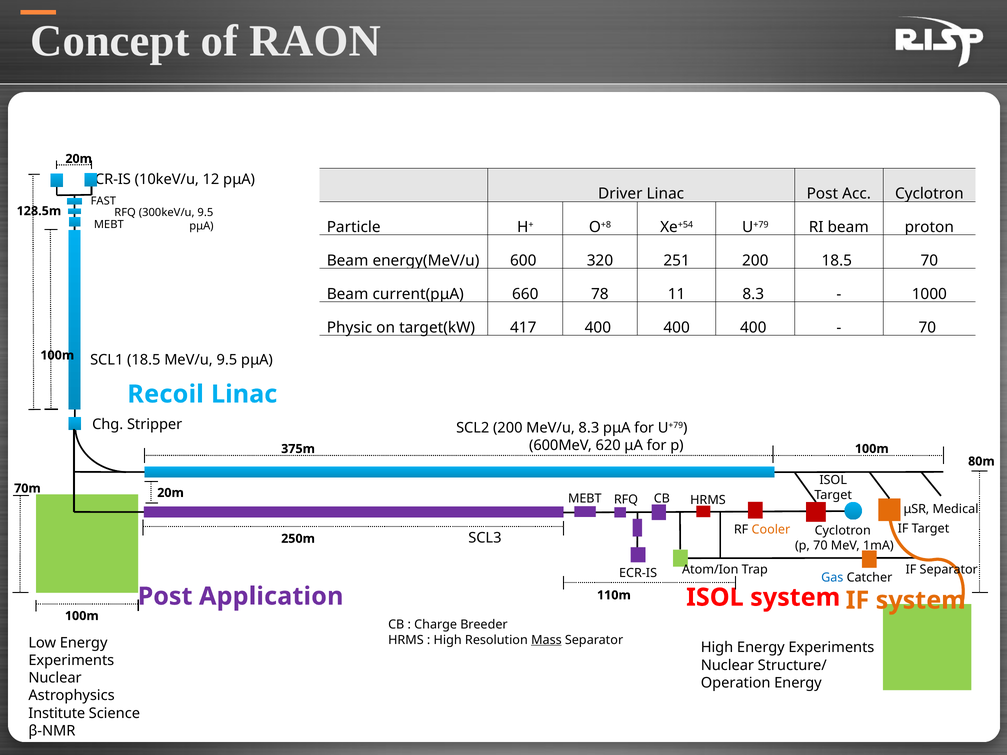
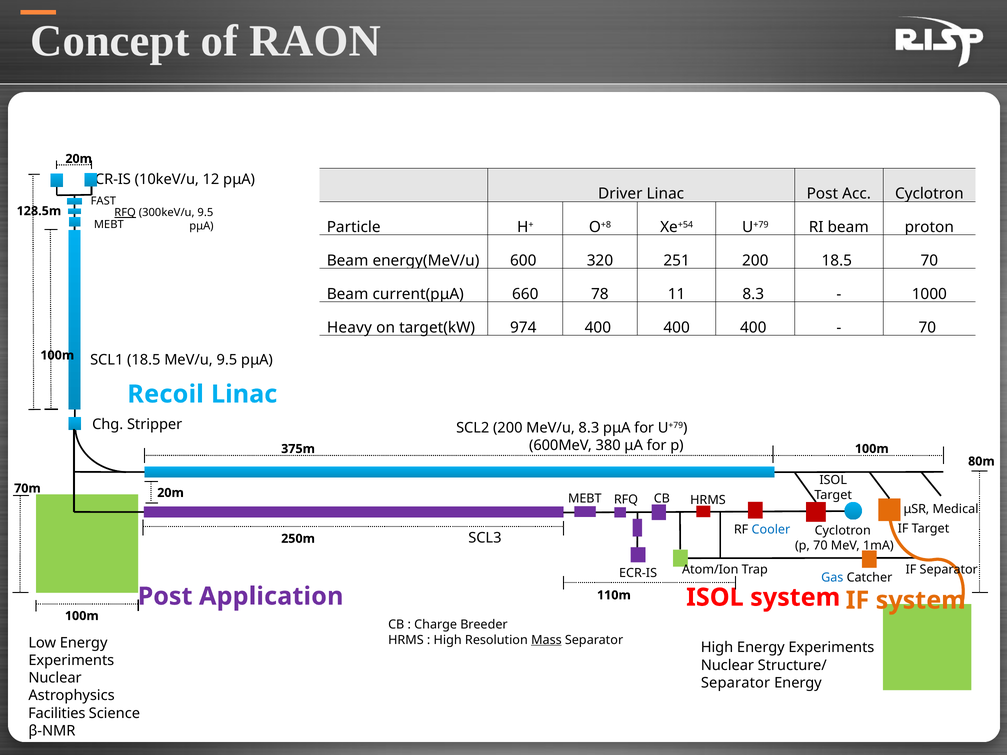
RFQ underline: none -> present (125, 213)
Physic: Physic -> Heavy (349, 328)
417: 417 -> 974 (523, 328)
620: 620 -> 380 (608, 445)
Cooler colour: orange -> blue (771, 530)
Operation: Operation -> Separator (736, 683)
Institute: Institute -> Facilities (57, 713)
